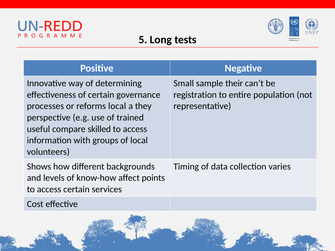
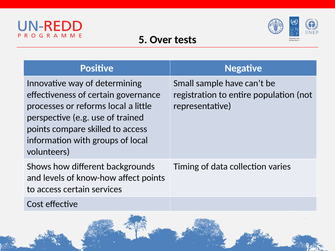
Long: Long -> Over (161, 40)
their: their -> have (234, 83)
they: they -> little (143, 106)
useful: useful -> points (39, 129)
